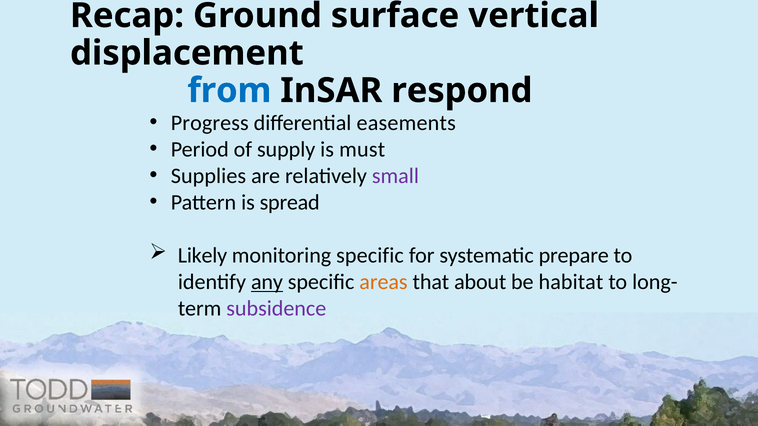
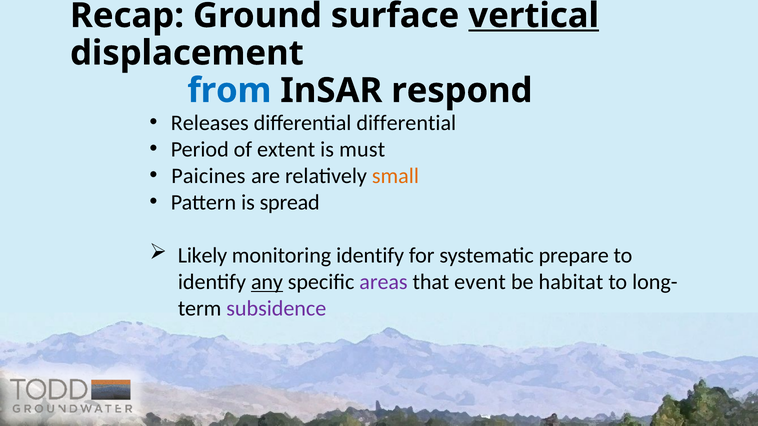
vertical underline: none -> present (534, 16)
Progress: Progress -> Releases (210, 123)
differential easements: easements -> differential (406, 123)
supply: supply -> extent (286, 149)
Supplies: Supplies -> Paicines (208, 176)
small colour: purple -> orange (395, 176)
monitoring specific: specific -> identify (370, 256)
areas colour: orange -> purple (383, 282)
about: about -> event (480, 282)
